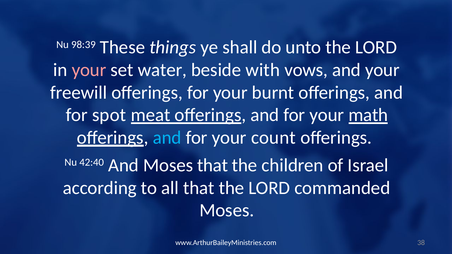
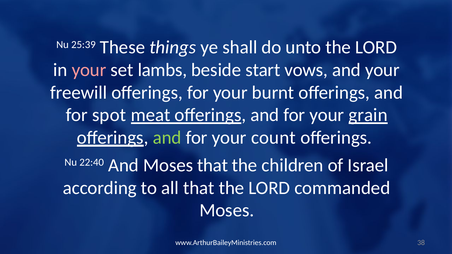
98:39: 98:39 -> 25:39 (83, 45)
water: water -> lambs (162, 70)
with: with -> start (263, 70)
math: math -> grain (368, 115)
and colour: light blue -> light green (167, 138)
42:40: 42:40 -> 22:40 (92, 163)
